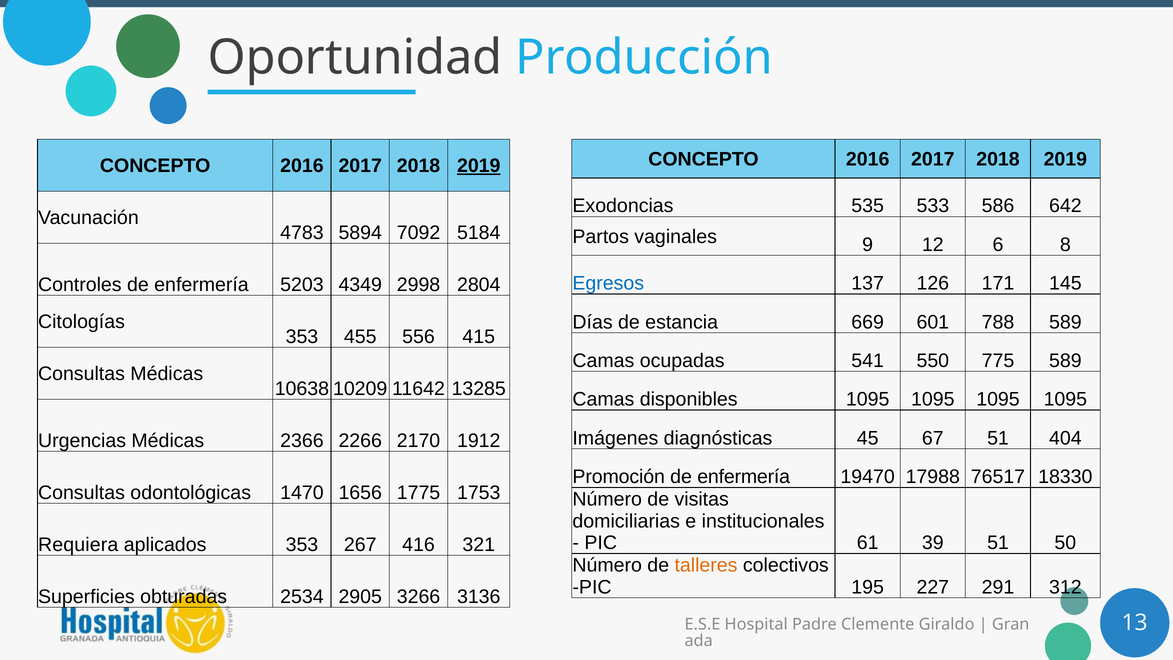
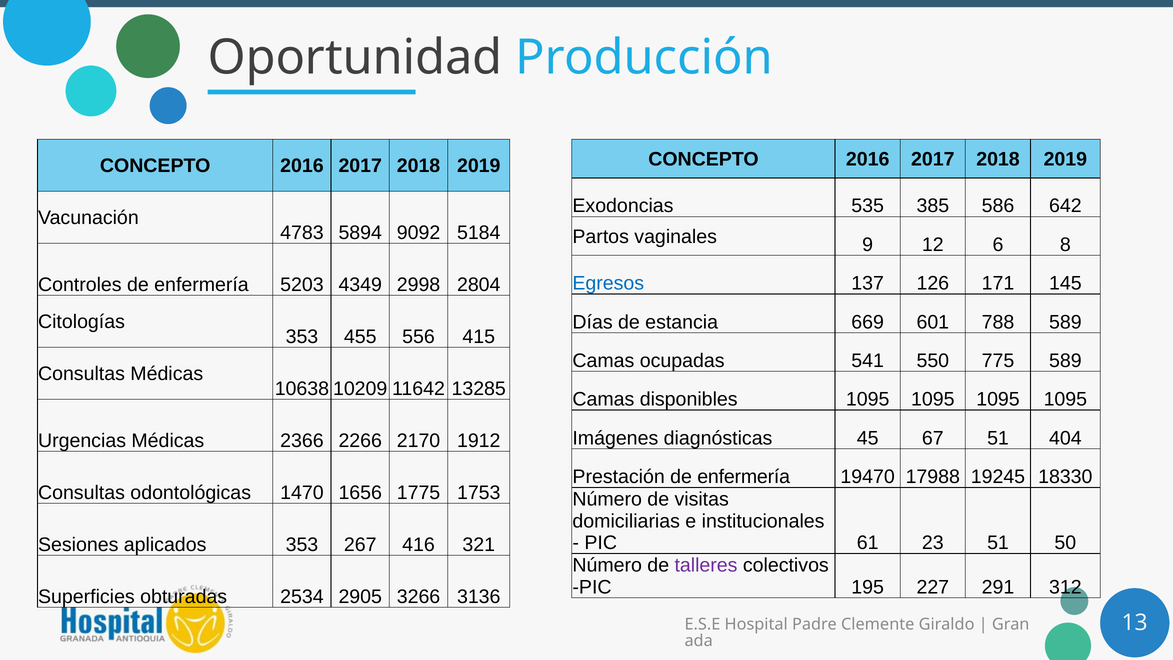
2019 underline: present -> none (479, 166)
533: 533 -> 385 (933, 206)
7092: 7092 -> 9092 (419, 233)
Promoción: Promoción -> Prestación (619, 477)
76517: 76517 -> 19245 (998, 477)
39: 39 -> 23 (933, 543)
Requiera: Requiera -> Sesiones (78, 544)
talleres colour: orange -> purple (706, 565)
